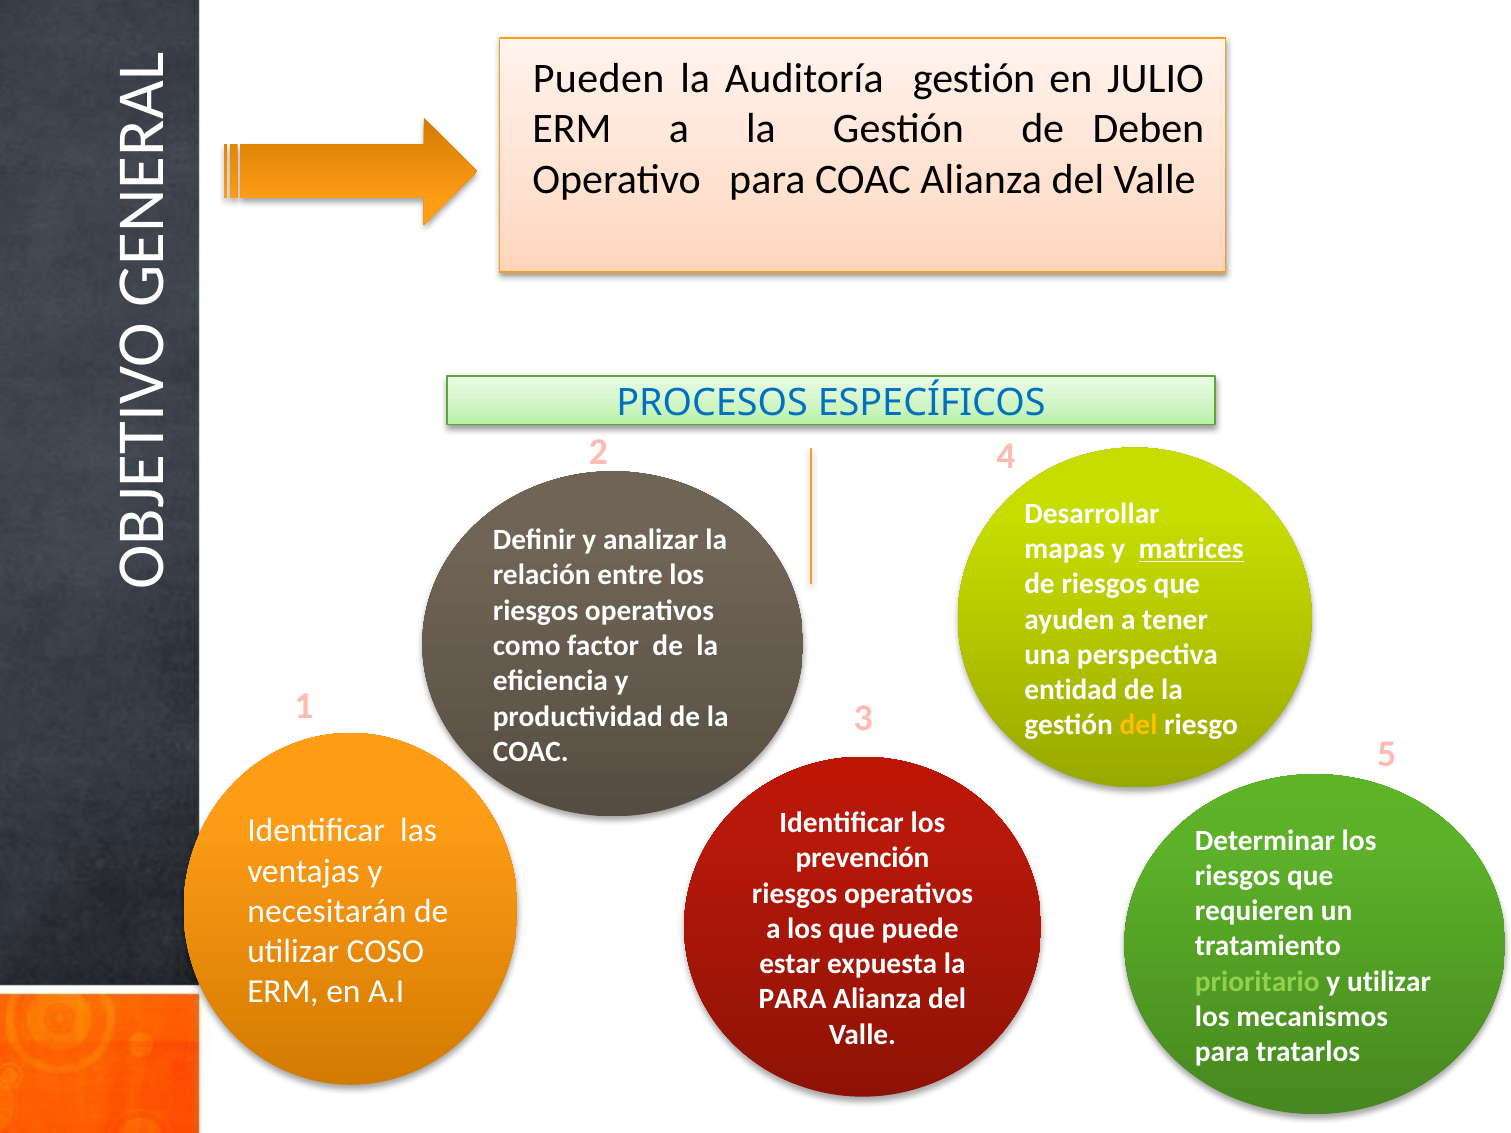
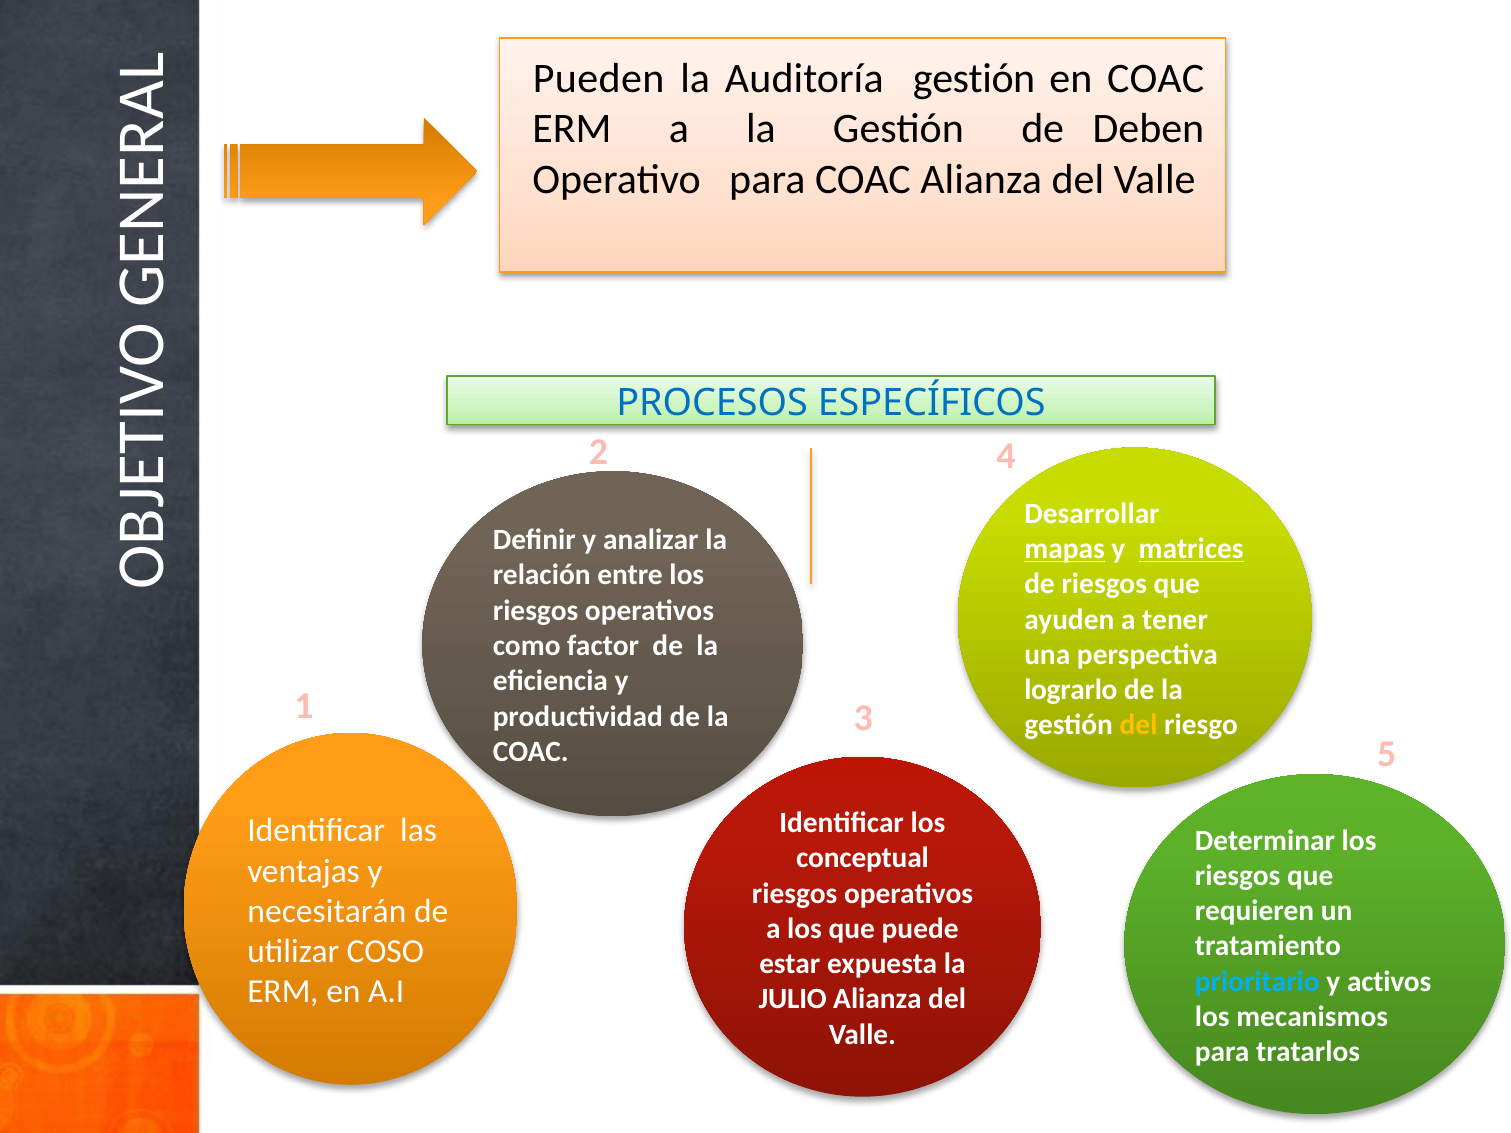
en JULIO: JULIO -> COAC (1156, 79)
mapas underline: none -> present (1065, 549)
entidad: entidad -> lograrlo (1071, 690)
prevención: prevención -> conceptual (862, 858)
prioritario colour: light green -> light blue (1257, 982)
y utilizar: utilizar -> activos (1389, 982)
PARA: PARA -> JULIO (793, 1000)
